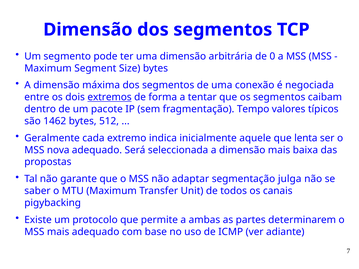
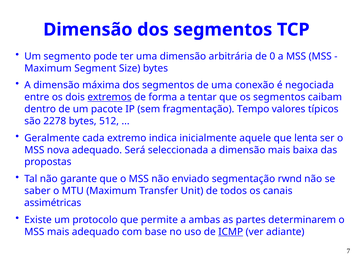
1462: 1462 -> 2278 (55, 121)
adaptar: adaptar -> enviado (191, 179)
julga: julga -> rwnd (290, 179)
pigybacking: pigybacking -> assimétricas (53, 203)
ICMP underline: none -> present (231, 232)
